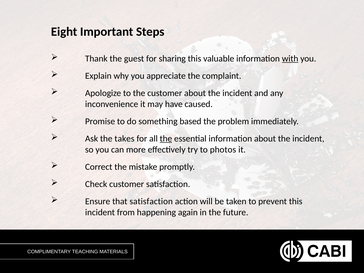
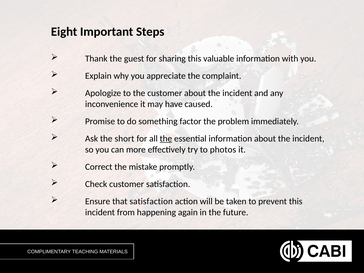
with underline: present -> none (290, 59)
based: based -> factor (190, 121)
takes: takes -> short (124, 139)
